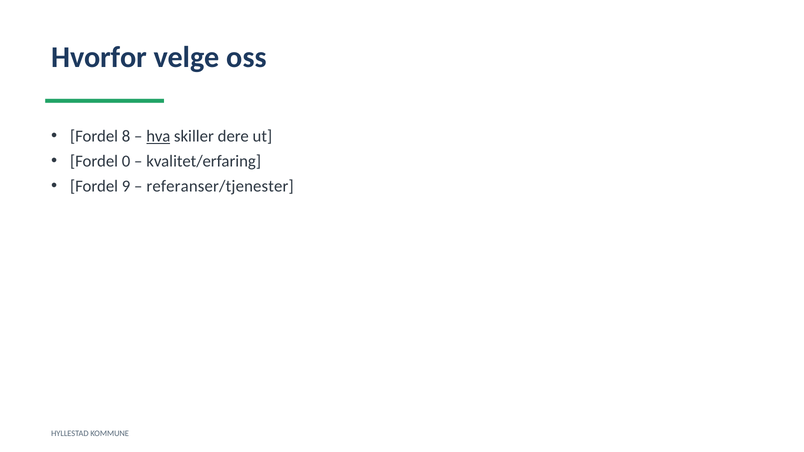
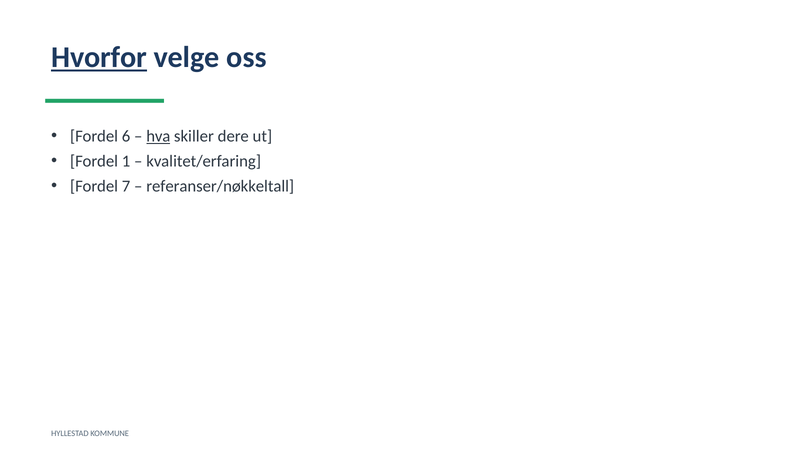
Hvorfor underline: none -> present (99, 57)
8: 8 -> 6 (126, 136)
0: 0 -> 1 (126, 161)
9: 9 -> 7 (126, 186)
referanser/tjenester: referanser/tjenester -> referanser/nøkkeltall (220, 186)
